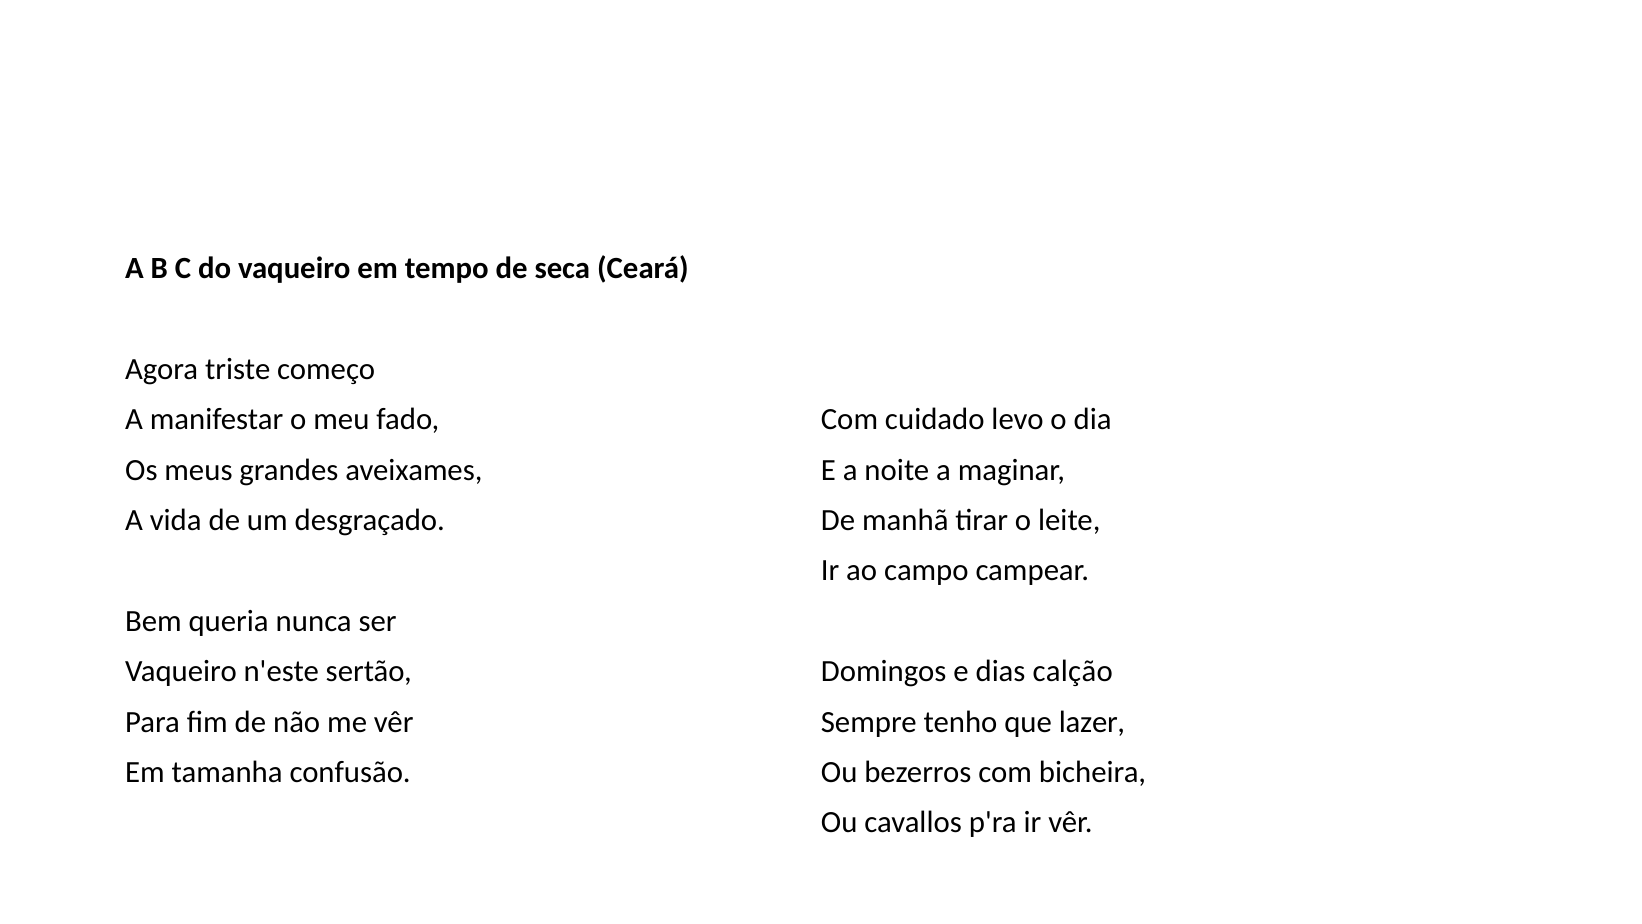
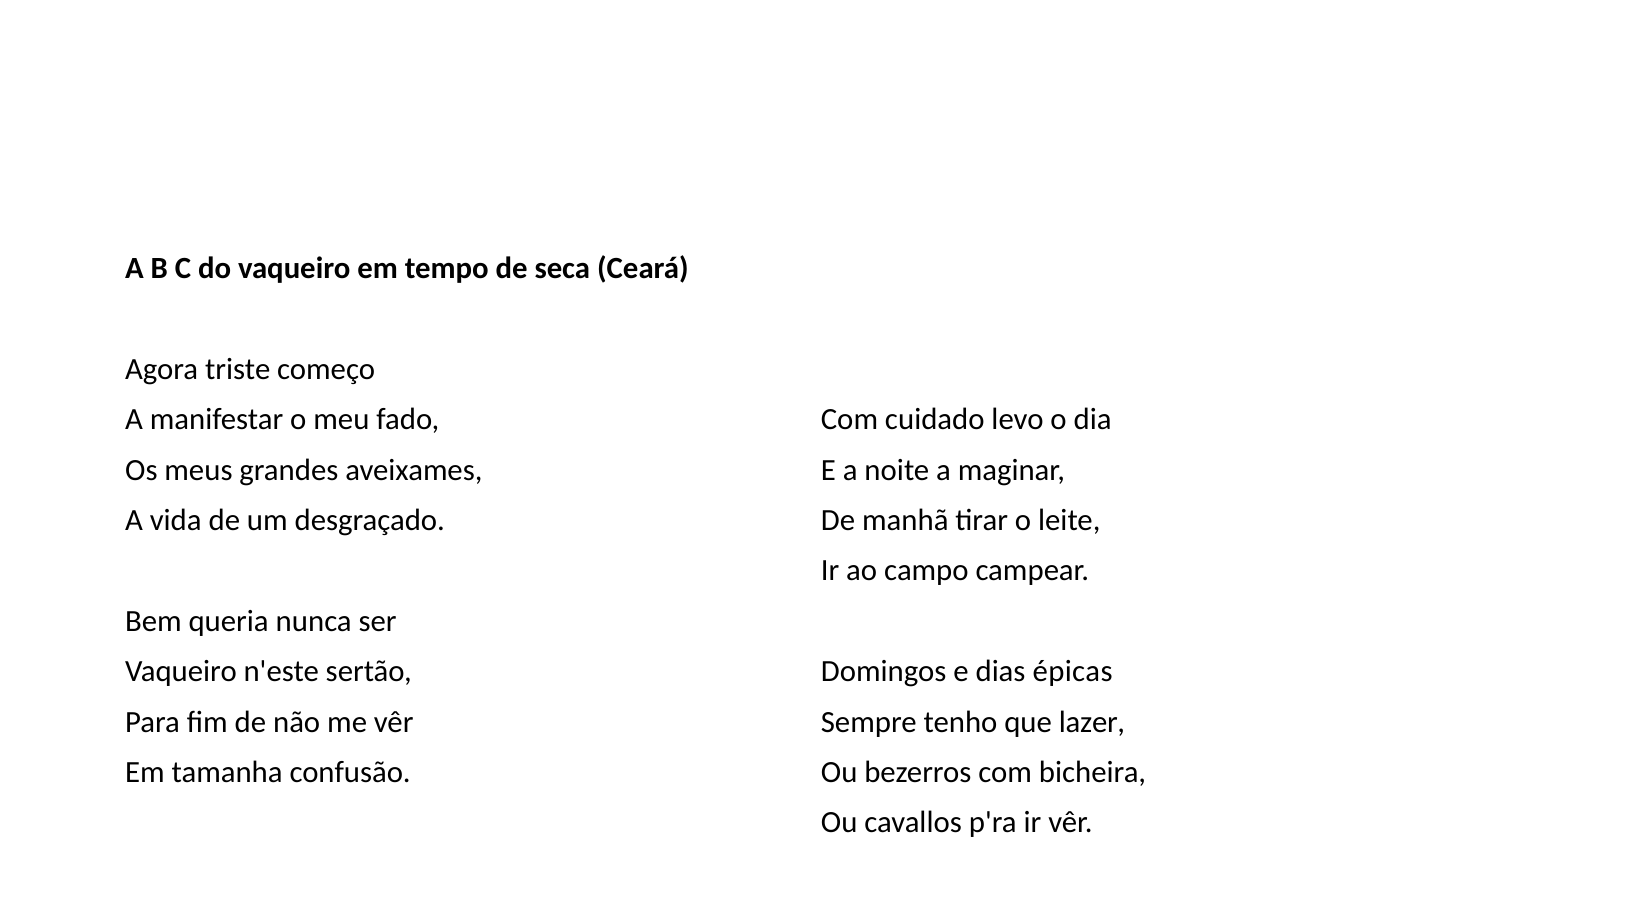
calção: calção -> épicas (1073, 671)
